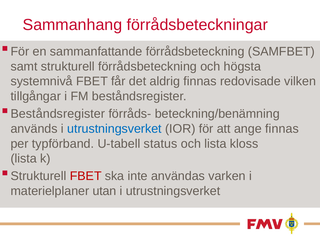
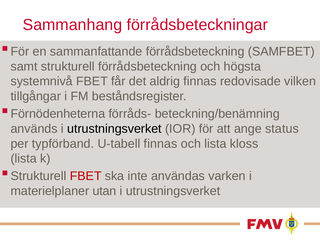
Beståndsregister: Beståndsregister -> Förnödenheterna (58, 114)
utrustningsverket colour: blue -> black (114, 129)
ange finnas: finnas -> status (282, 129)
U-tabell status: status -> finnas (161, 144)
